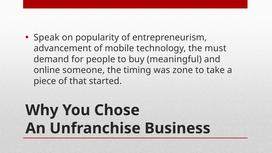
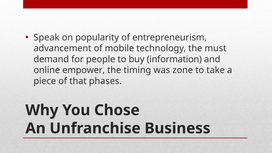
meaningful: meaningful -> information (174, 59)
someone: someone -> empower (84, 70)
started: started -> phases (105, 81)
